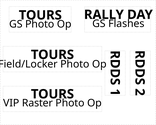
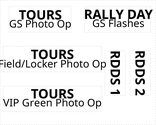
Raster: Raster -> Green (37, 103)
